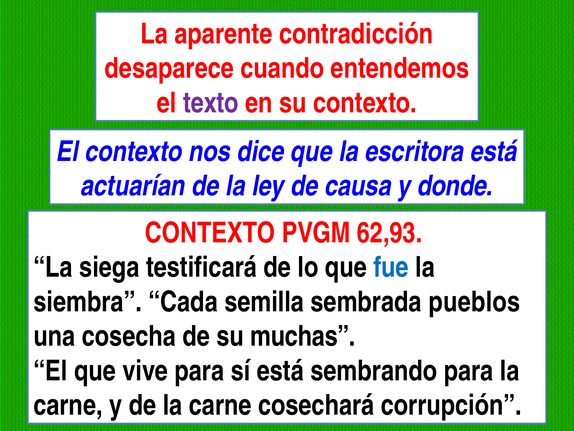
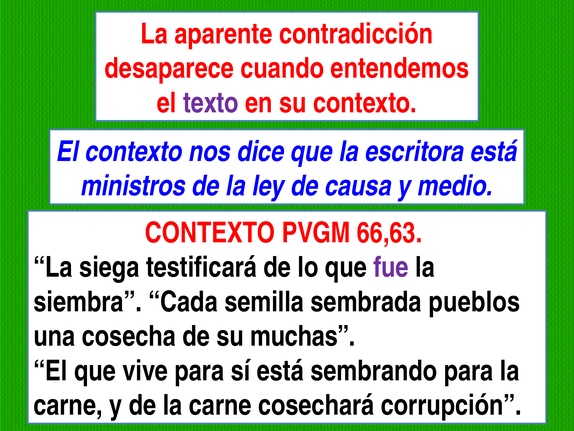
actuarían: actuarían -> ministros (133, 186)
donde: donde -> medio (455, 186)
62,93: 62,93 -> 66,63 (390, 233)
fue colour: blue -> purple (391, 267)
